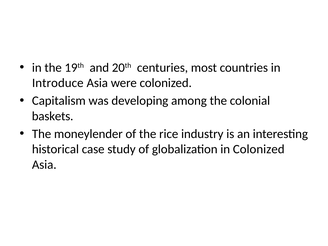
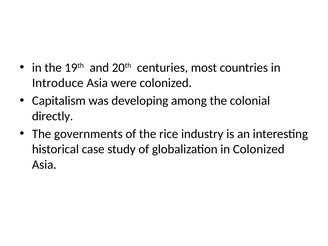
baskets: baskets -> directly (53, 116)
moneylender: moneylender -> governments (88, 134)
